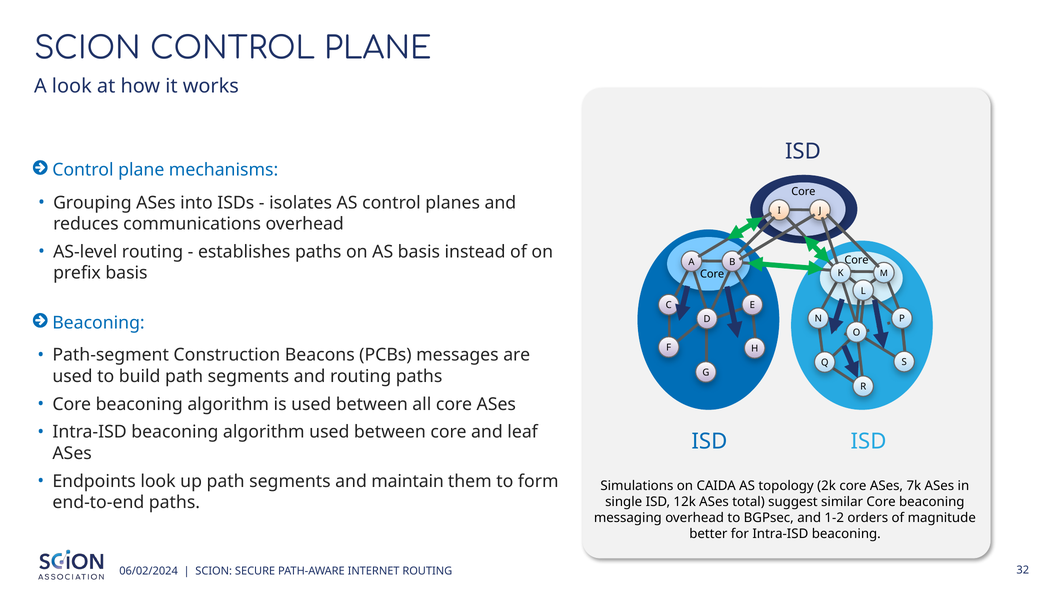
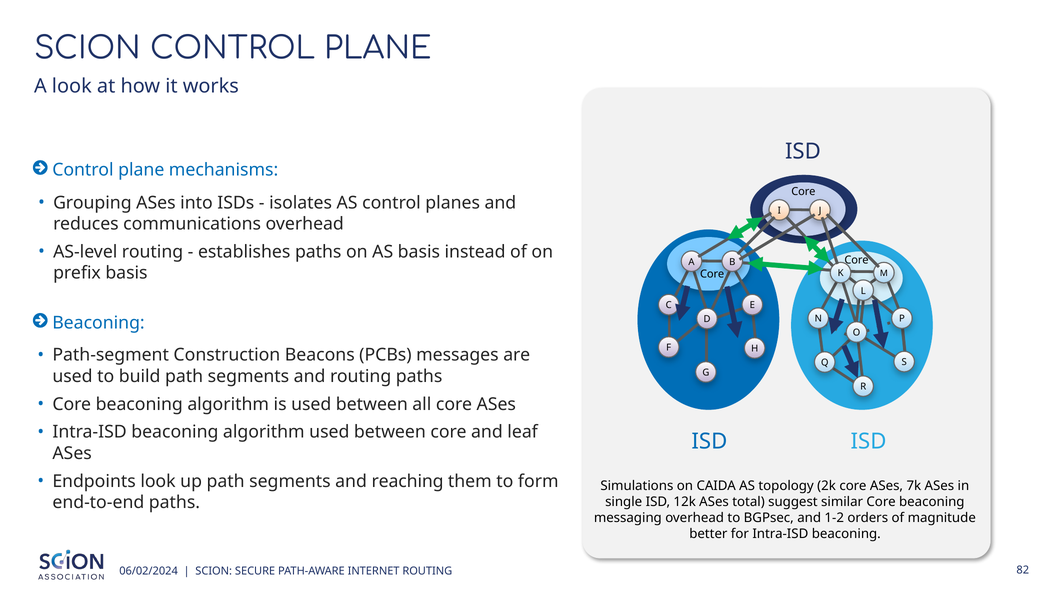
maintain: maintain -> reaching (408, 481)
32: 32 -> 82 (1023, 570)
